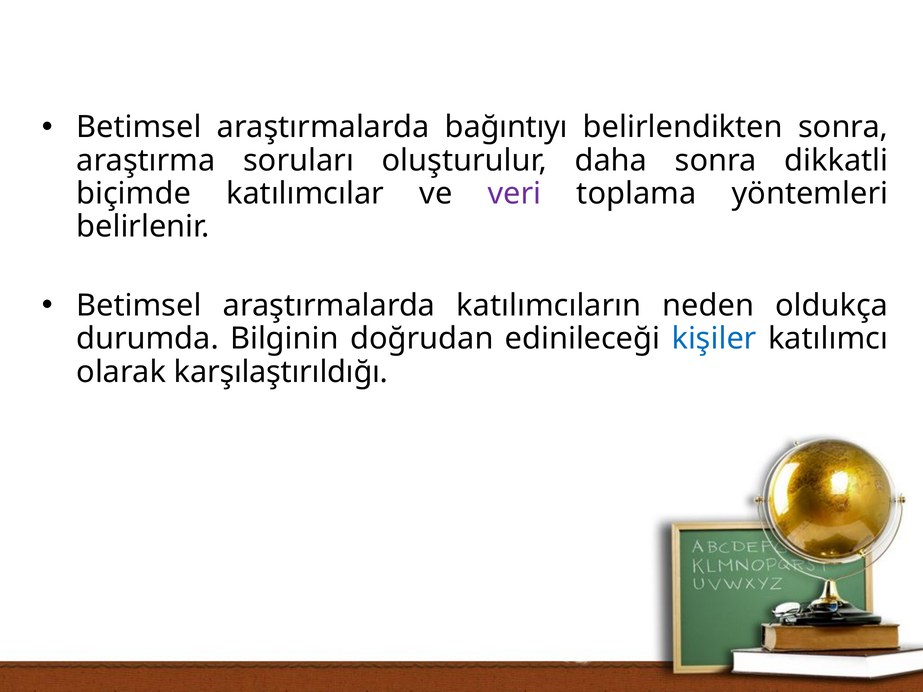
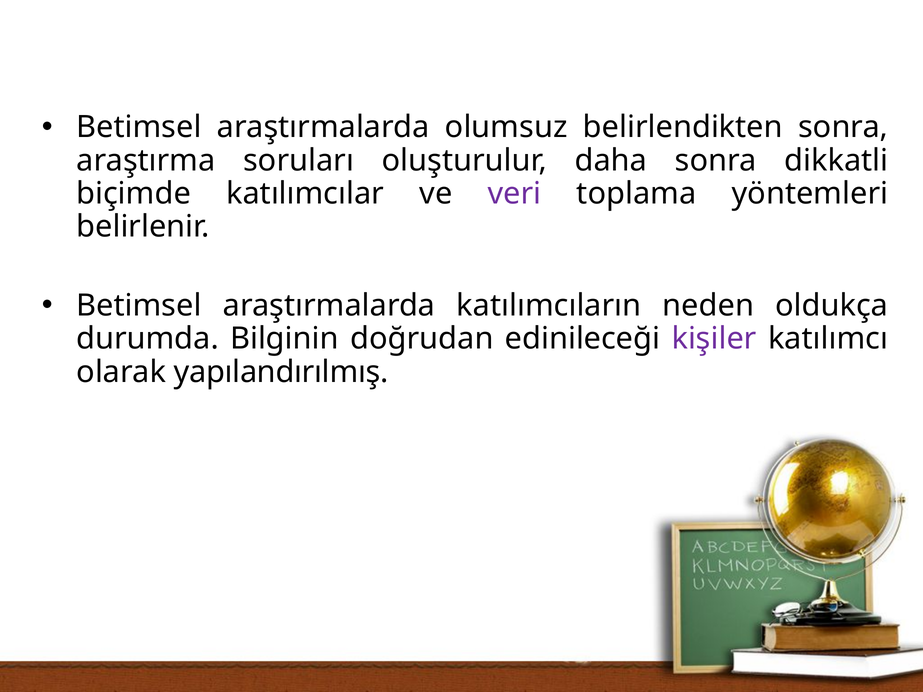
bağıntıyı: bağıntıyı -> olumsuz (506, 127)
kişiler colour: blue -> purple (714, 339)
karşılaştırıldığı: karşılaştırıldığı -> yapılandırılmış (281, 372)
